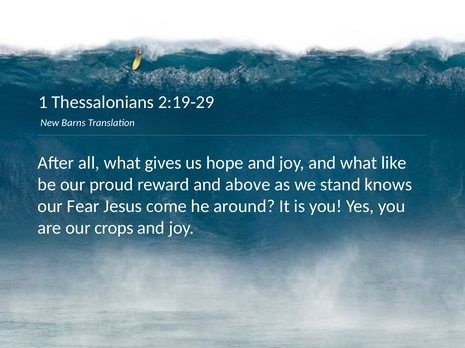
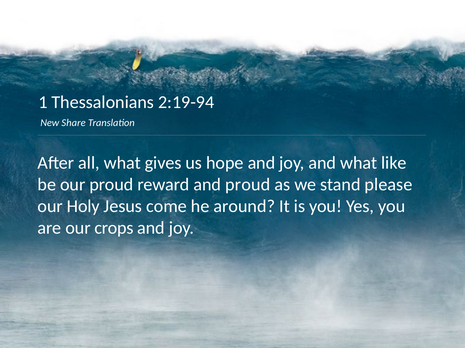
2:19-29: 2:19-29 -> 2:19-94 (186, 103)
Barns: Barns -> Share (74, 123)
and above: above -> proud (248, 185)
knows: knows -> please (389, 185)
Fear: Fear -> Holy (83, 207)
